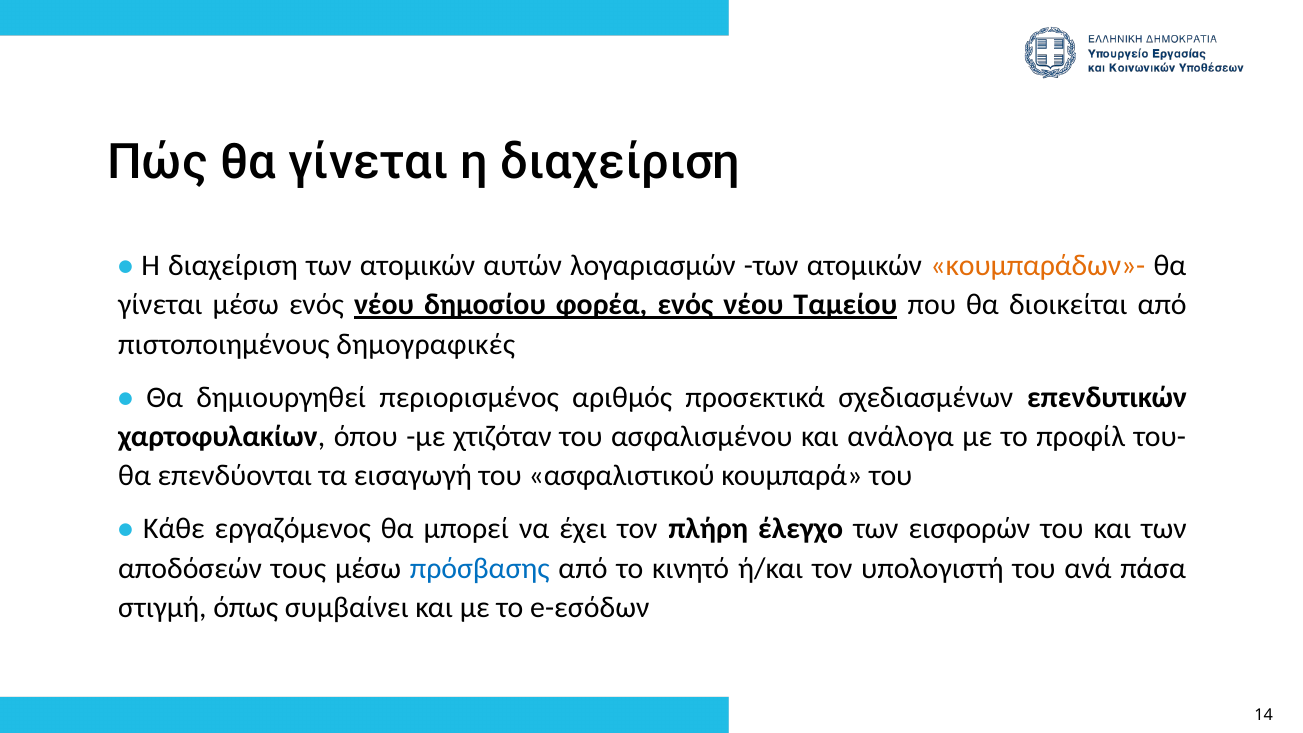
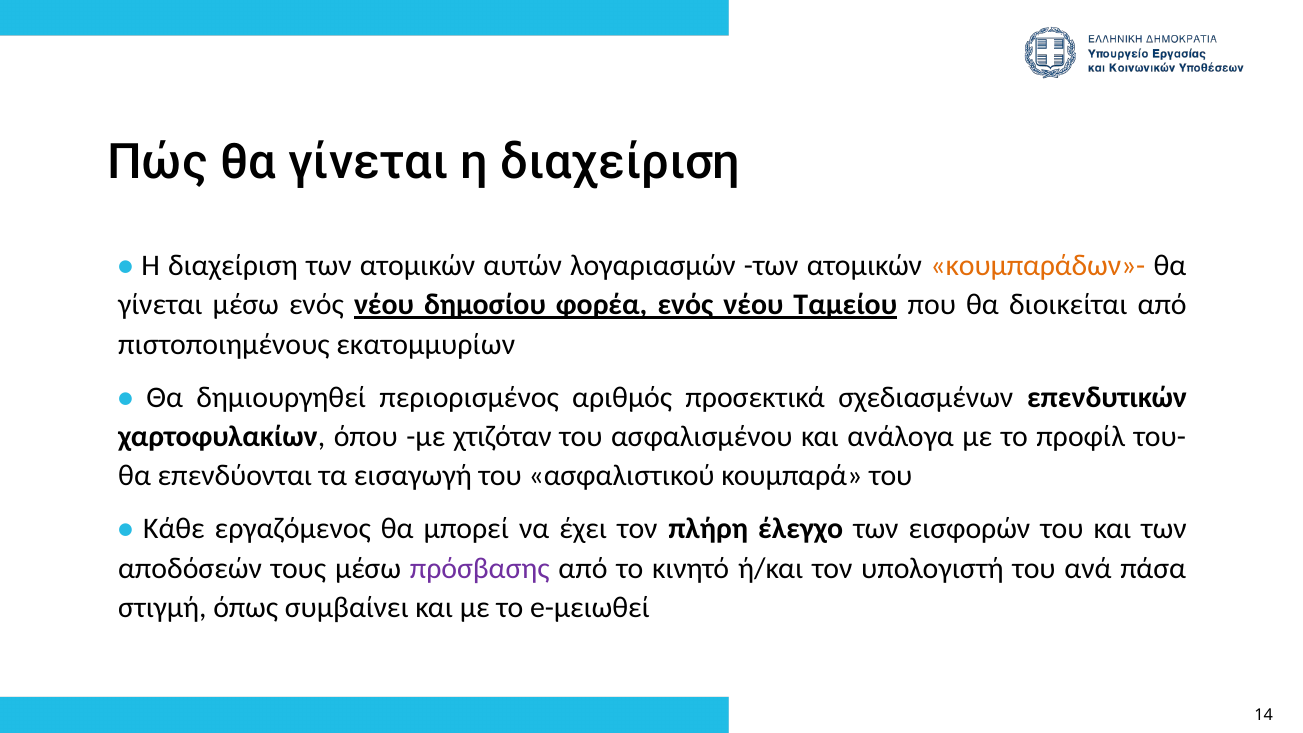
δημογραφικές: δημογραφικές -> εκατομμυρίων (426, 344)
πρόσβασης colour: blue -> purple (480, 568)
e-εσόδων: e-εσόδων -> e-μειωθεί (590, 608)
